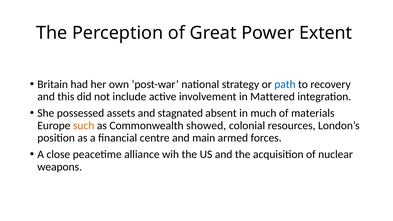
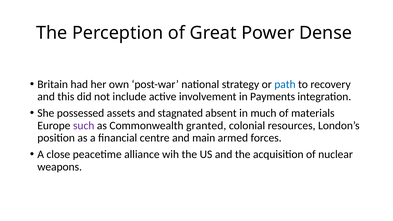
Extent: Extent -> Dense (326, 33)
Mattered: Mattered -> Payments (273, 97)
such colour: orange -> purple (84, 126)
showed: showed -> granted (206, 126)
